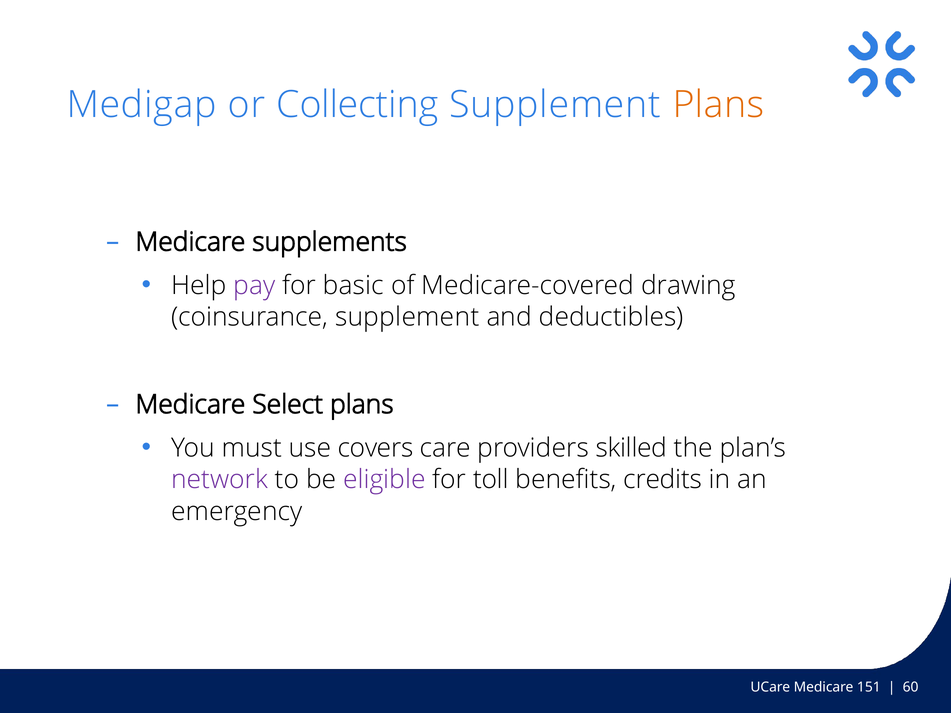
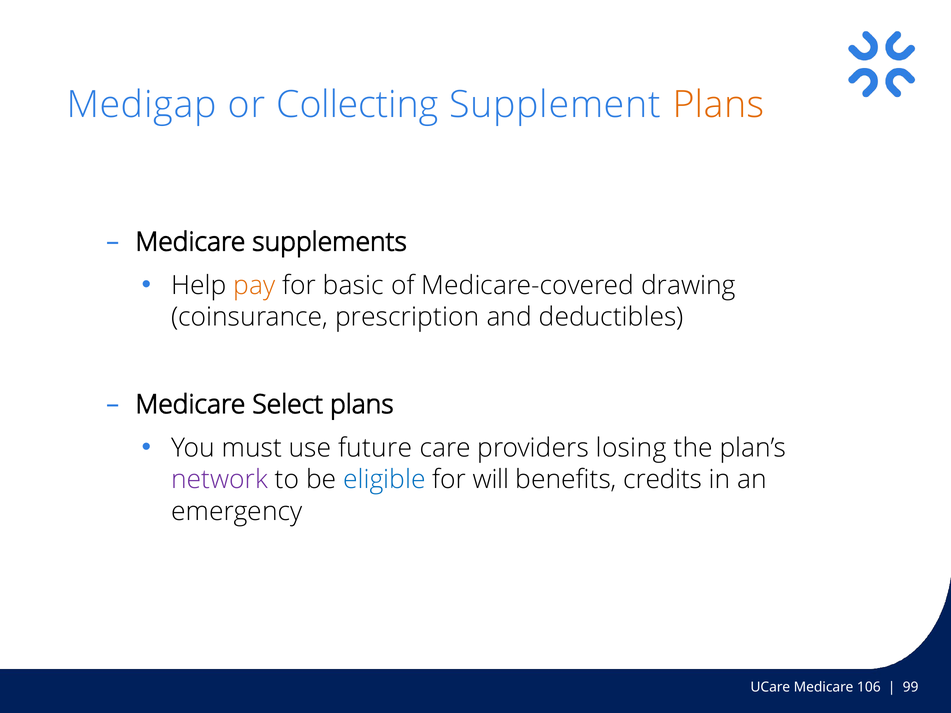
pay colour: purple -> orange (254, 286)
coinsurance supplement: supplement -> prescription (407, 317)
covers: covers -> future (375, 448)
skilled: skilled -> losing (631, 448)
eligible colour: purple -> blue (384, 480)
toll: toll -> will (491, 480)
151: 151 -> 106 (869, 687)
60: 60 -> 99 (911, 687)
